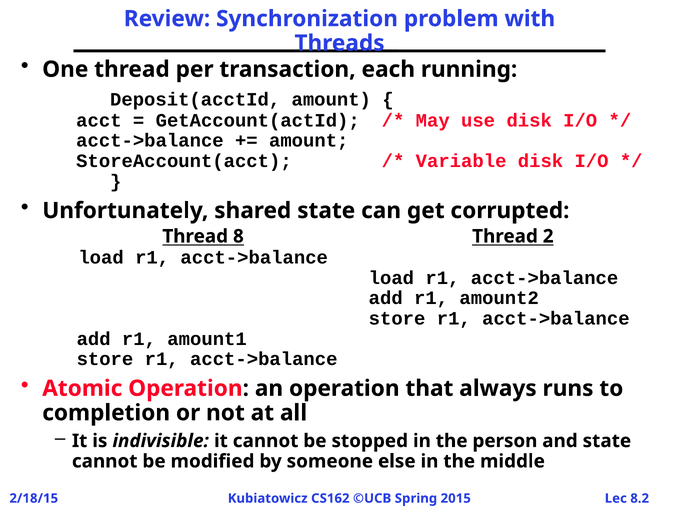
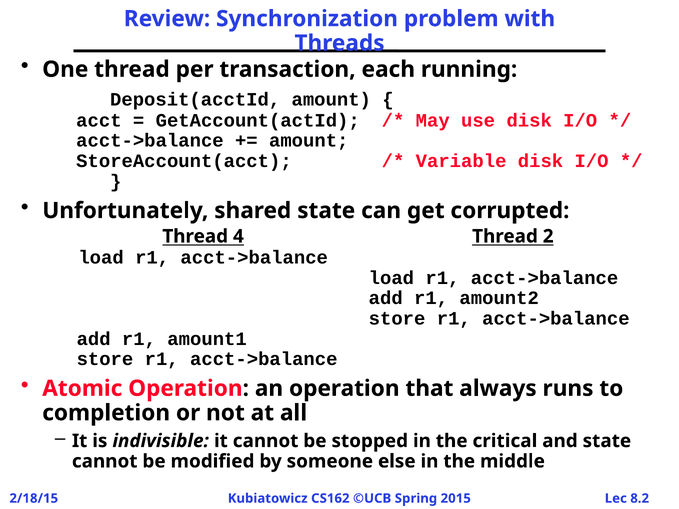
8: 8 -> 4 (238, 236)
person: person -> critical (505, 441)
